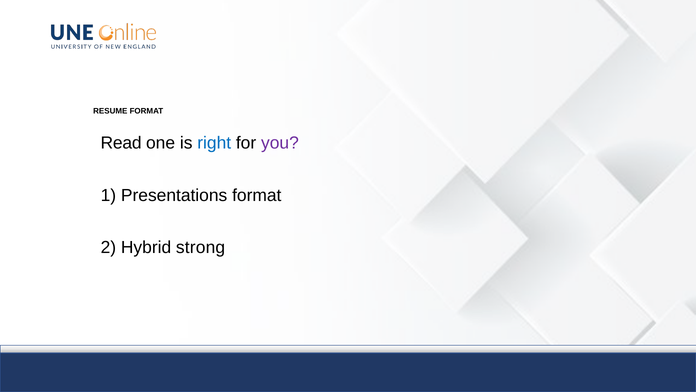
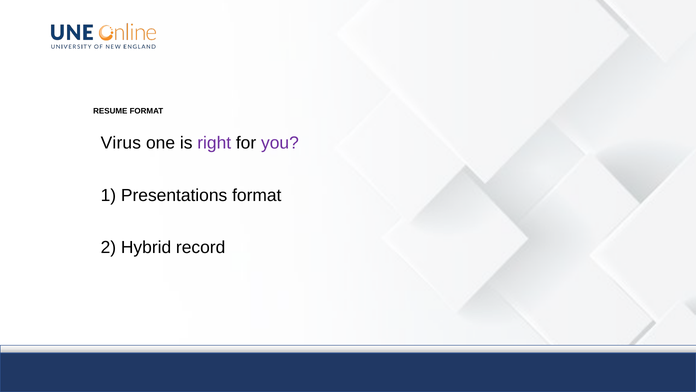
Read: Read -> Virus (121, 143)
right colour: blue -> purple (214, 143)
strong: strong -> record (201, 247)
